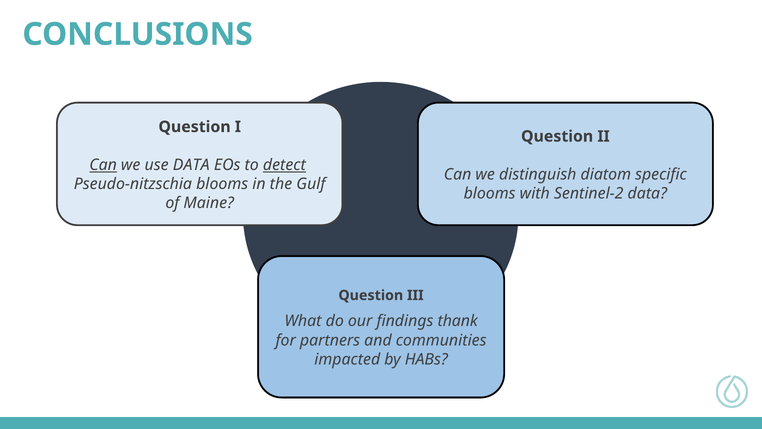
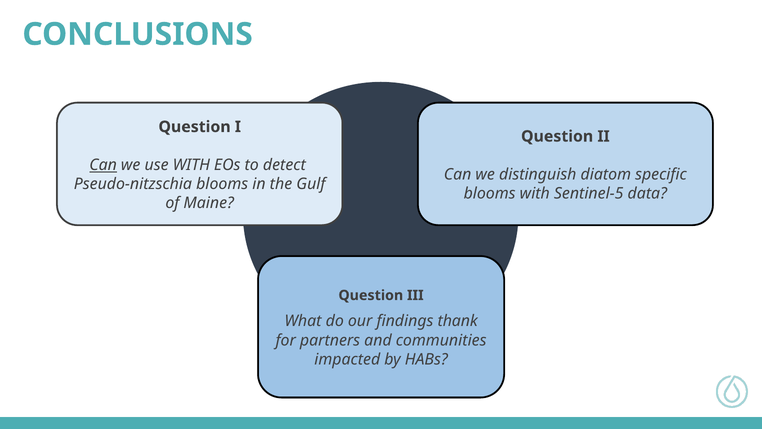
use DATA: DATA -> WITH (191, 165)
detect underline: present -> none (284, 165)
Sentinel-2: Sentinel-2 -> Sentinel-5 (589, 193)
